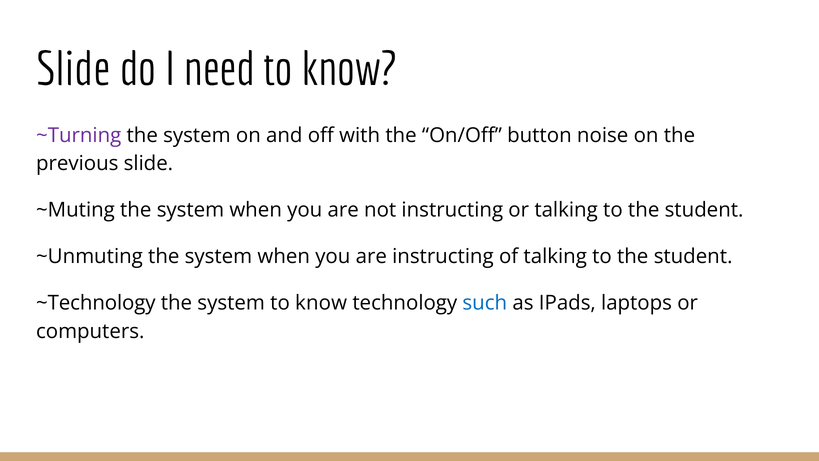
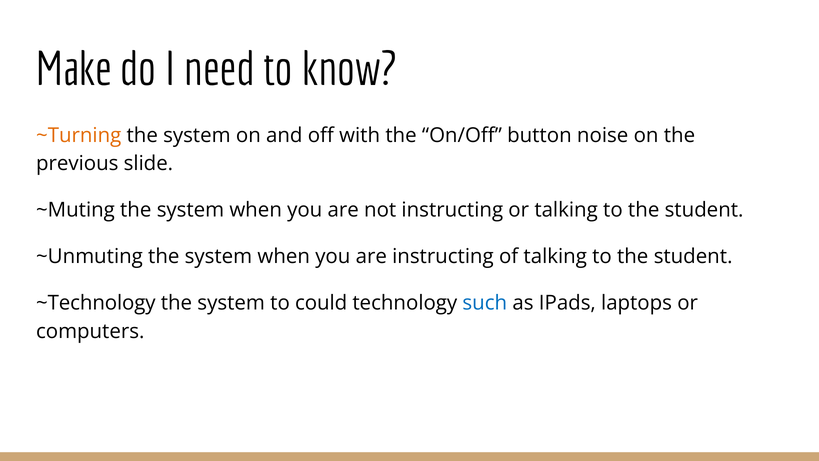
Slide: Slide -> Make (74, 69)
~Turning colour: purple -> orange (79, 135)
system to know: know -> could (321, 303)
